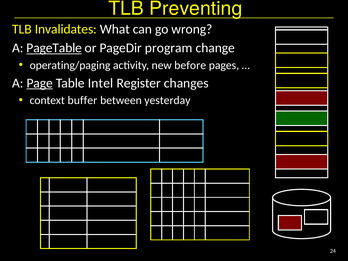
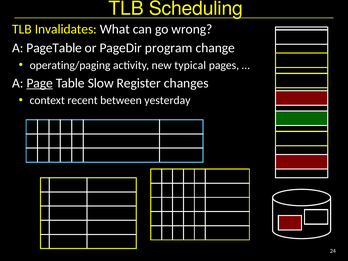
Preventing: Preventing -> Scheduling (196, 9)
PageTable underline: present -> none (54, 48)
before: before -> typical (190, 65)
Intel: Intel -> Slow (101, 83)
buffer: buffer -> recent (83, 100)
